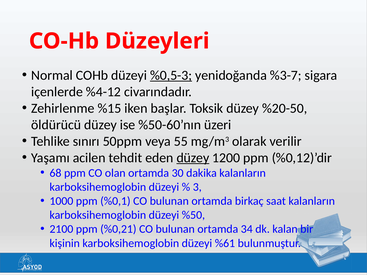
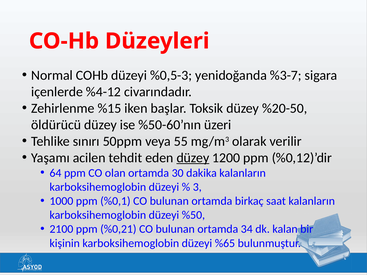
%0,5-3 underline: present -> none (171, 75)
68: 68 -> 64 (55, 173)
%61: %61 -> %65 (225, 243)
